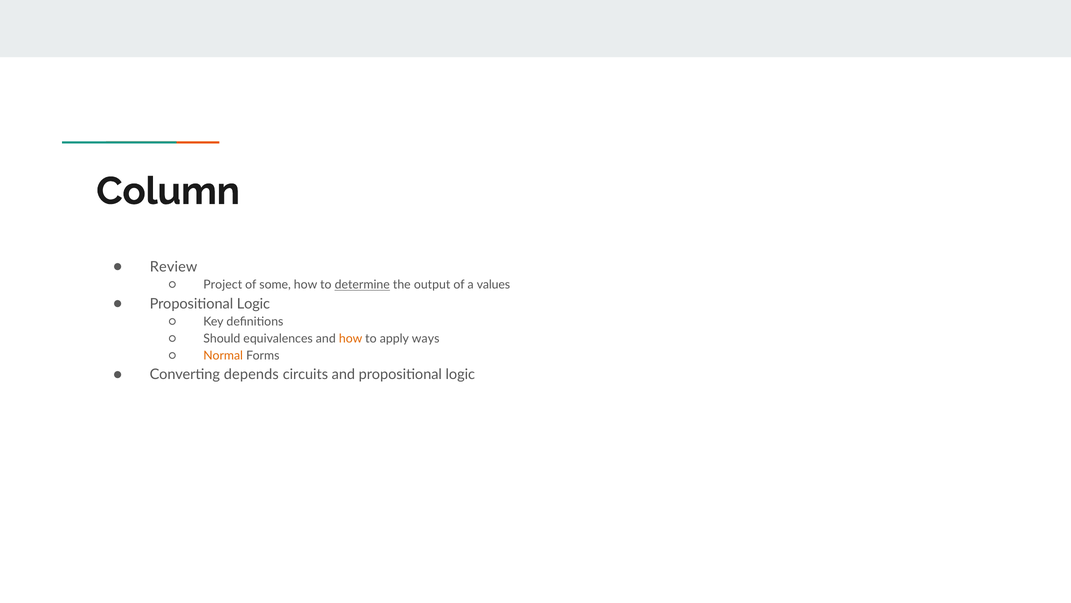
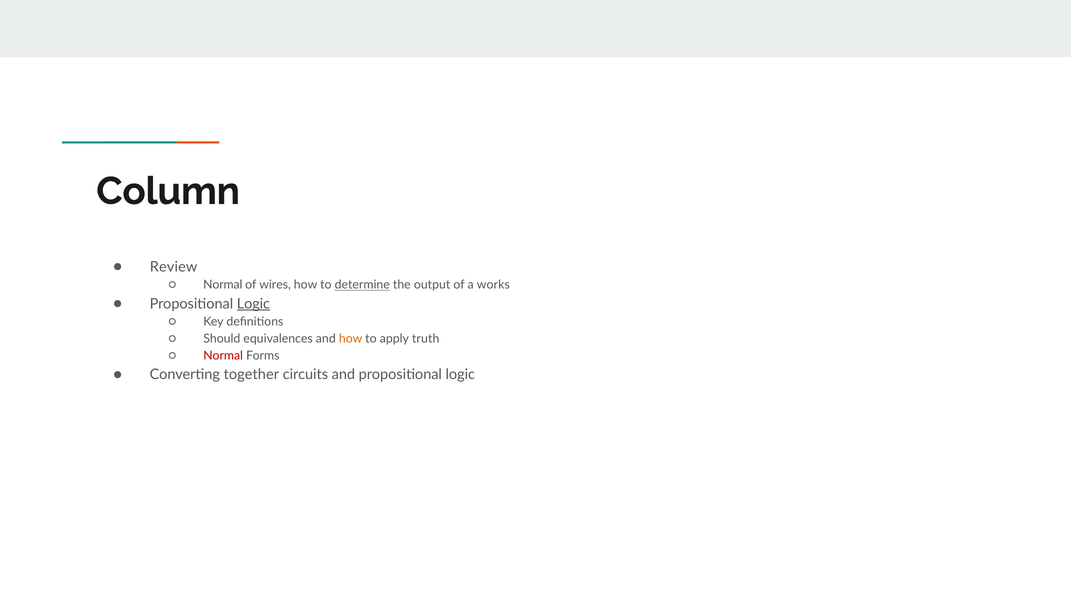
Project: Project -> Normal (223, 285)
some: some -> wires (275, 285)
values: values -> works (493, 285)
Logic underline: none -> present (253, 303)
ways: ways -> truth (426, 338)
Normal colour: orange -> red (223, 355)
depends: depends -> together (251, 374)
